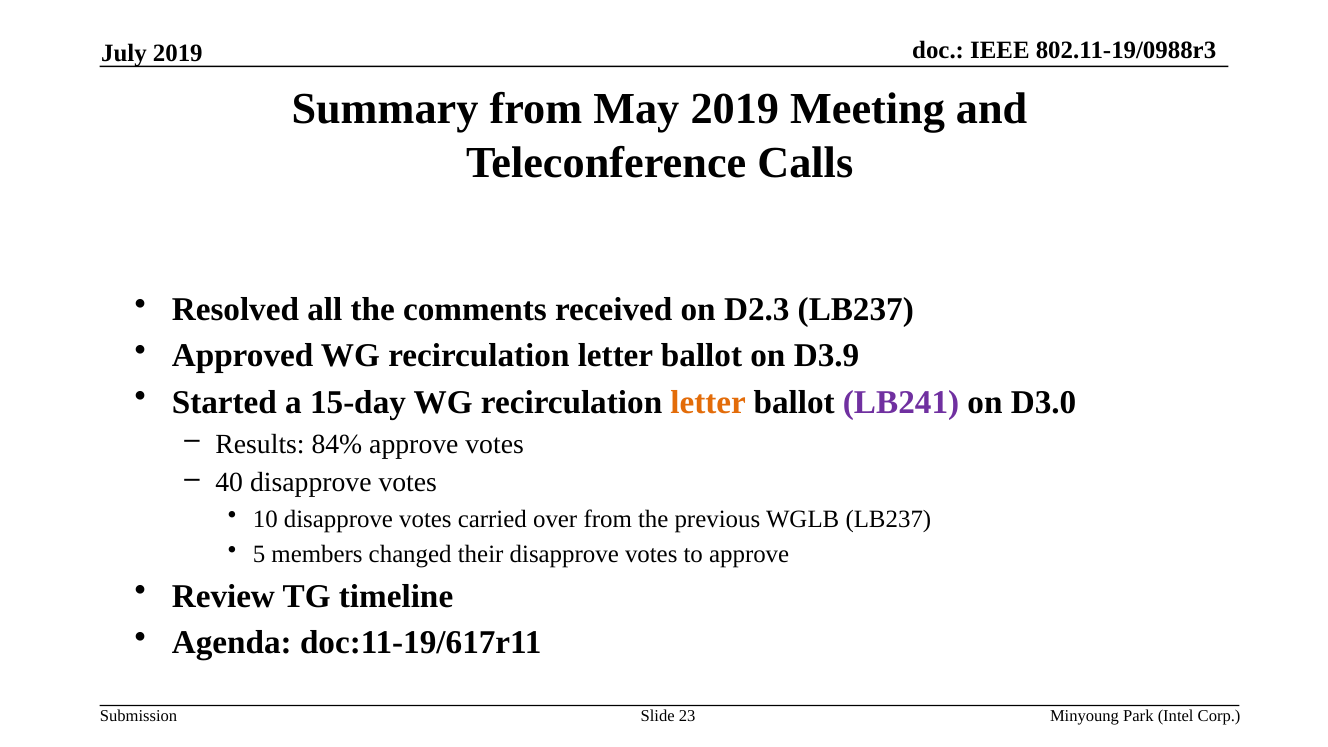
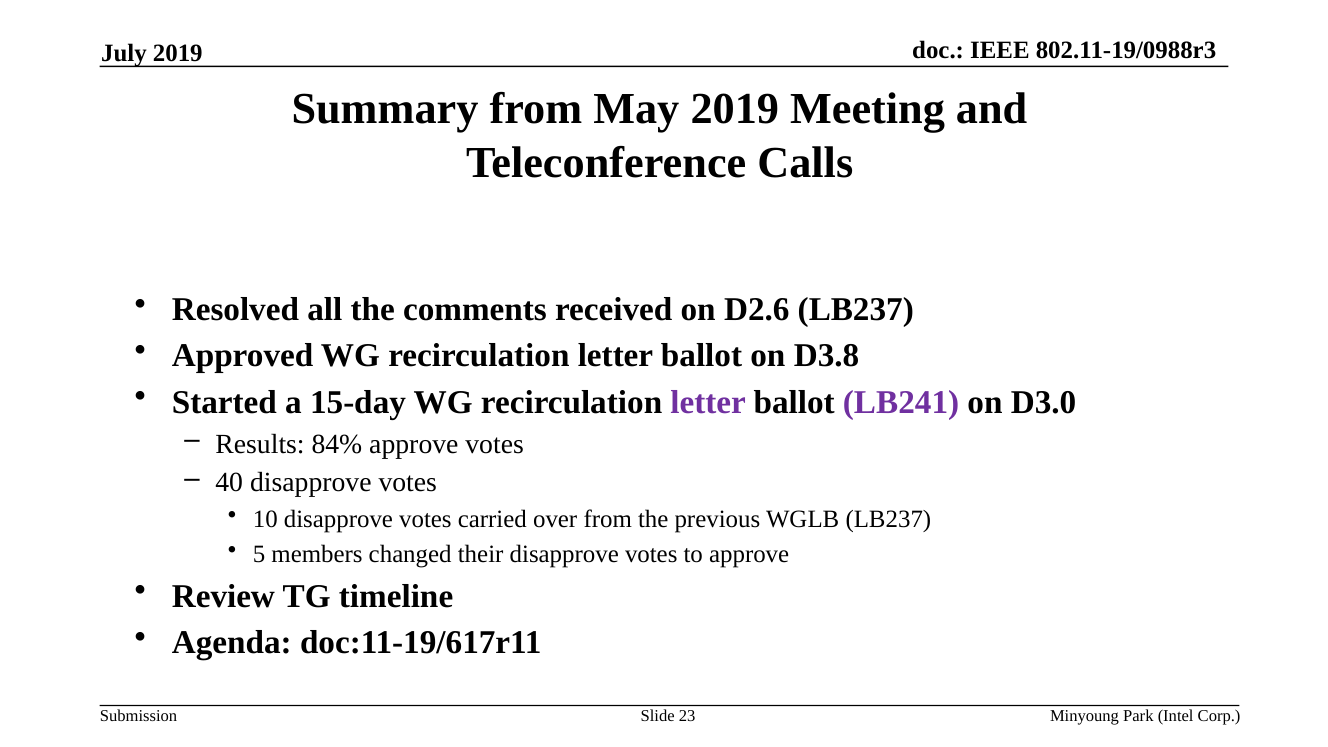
D2.3: D2.3 -> D2.6 (757, 309)
D3.9: D3.9 -> D3.8 (827, 356)
letter colour: orange -> purple (708, 402)
